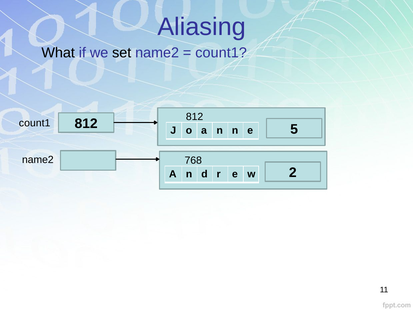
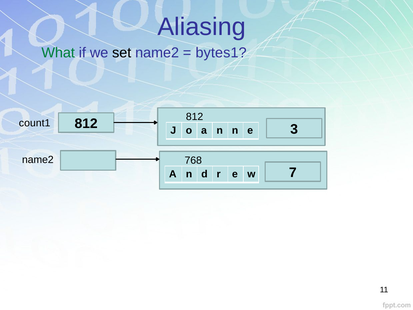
What colour: black -> green (58, 53)
count1: count1 -> bytes1 (221, 53)
5: 5 -> 3 (294, 129)
2: 2 -> 7 (293, 173)
